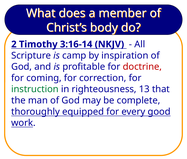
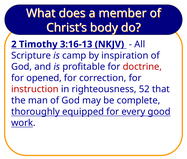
3:16-14: 3:16-14 -> 3:16-13 (76, 44)
coming: coming -> opened (44, 78)
instruction colour: green -> red (35, 89)
13: 13 -> 52 (144, 89)
